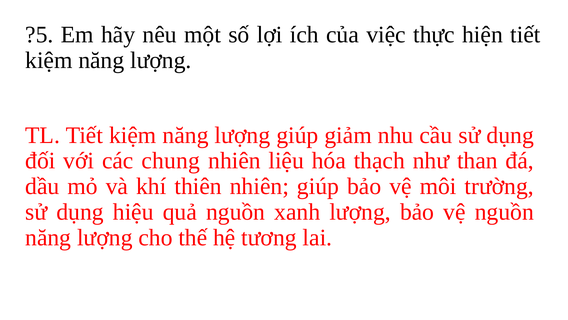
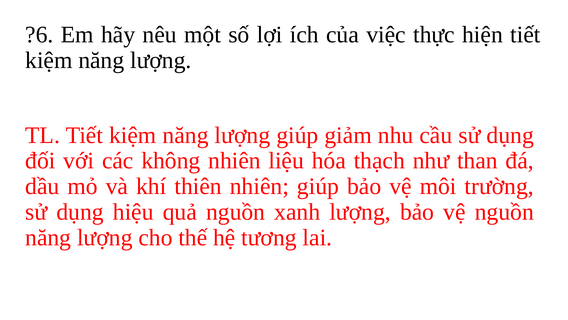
?5: ?5 -> ?6 (39, 35)
chung: chung -> không (171, 161)
